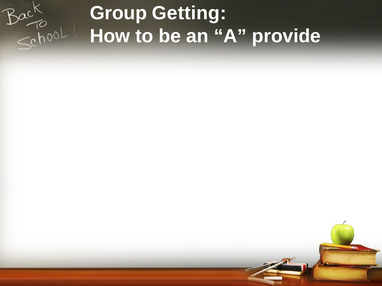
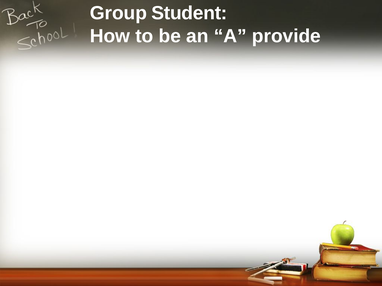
Getting: Getting -> Student (189, 13)
